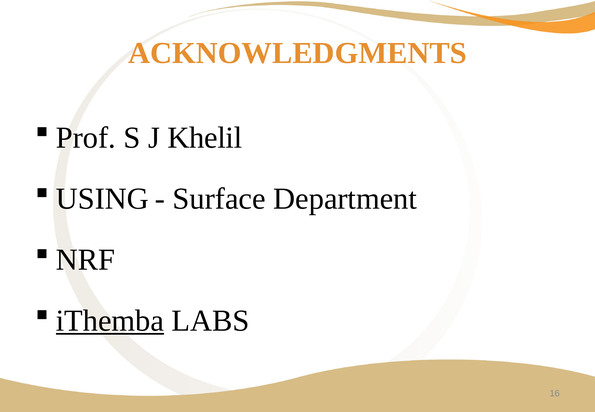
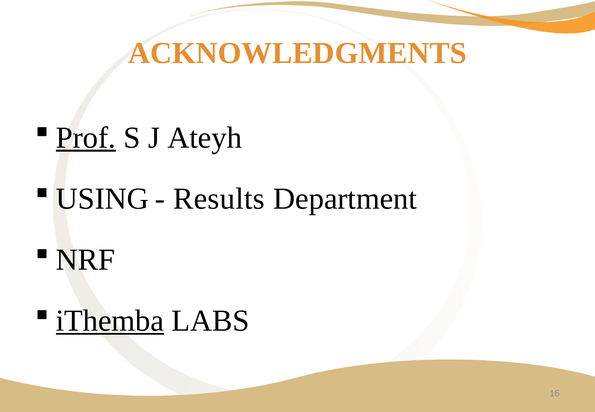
Prof underline: none -> present (86, 138)
Khelil: Khelil -> Ateyh (205, 138)
Surface: Surface -> Results (219, 199)
